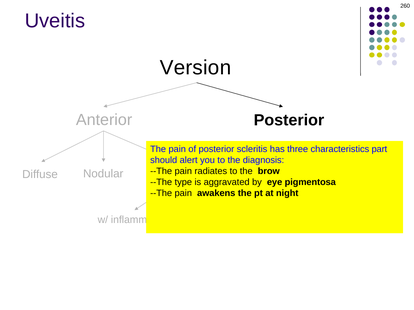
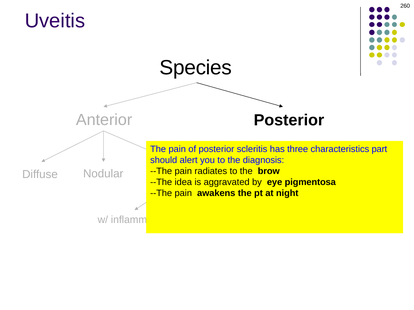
Version: Version -> Species (196, 68)
type: type -> idea (183, 183)
